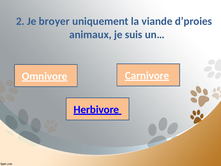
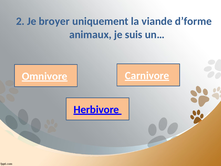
d’proies: d’proies -> d’forme (193, 21)
